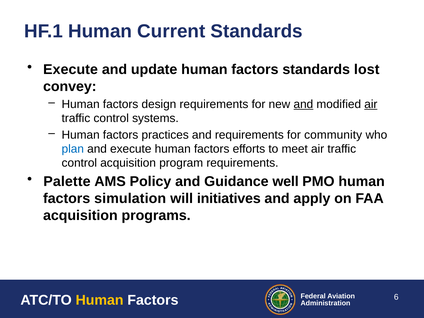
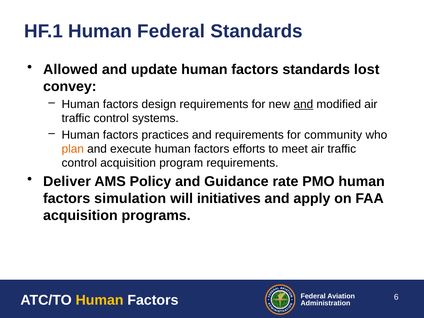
Human Current: Current -> Federal (171, 31)
Execute: Execute -> Allowed (71, 69)
air underline: present -> none (371, 104)
plan colour: blue -> orange (73, 149)
Palette: Palette -> Deliver (67, 182)
well: well -> rate (285, 182)
